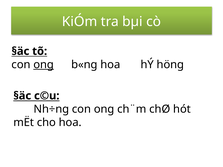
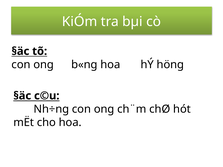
ong underline: present -> none (44, 65)
